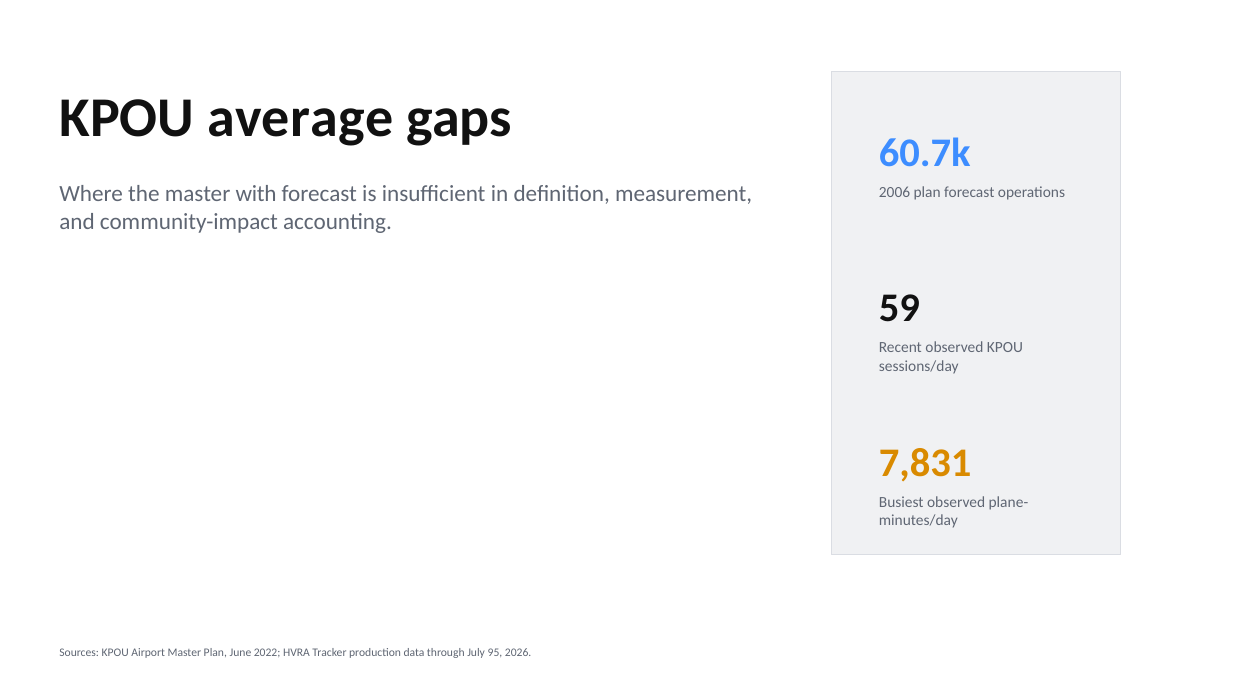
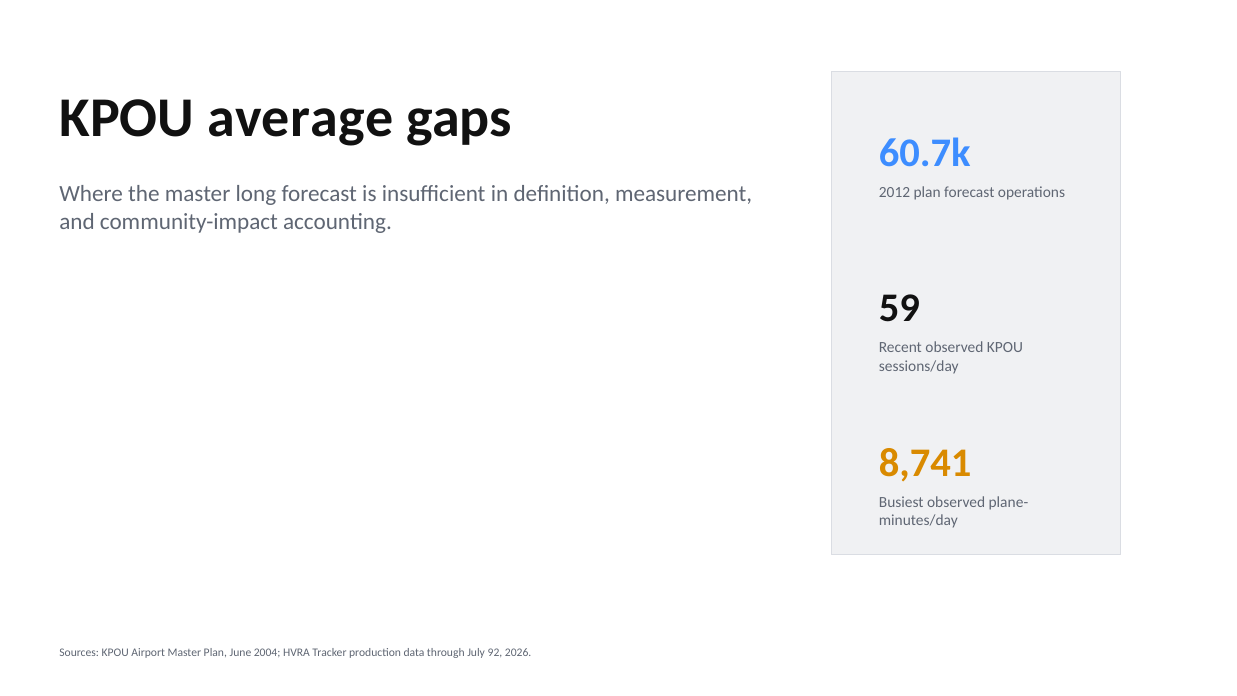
with: with -> long (256, 194)
2006: 2006 -> 2012 (895, 193)
7,831: 7,831 -> 8,741 (925, 463)
2022: 2022 -> 2004 (267, 652)
95: 95 -> 92 (495, 652)
